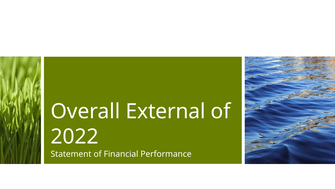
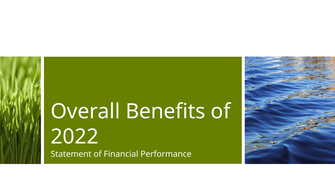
External: External -> Benefits (165, 111)
